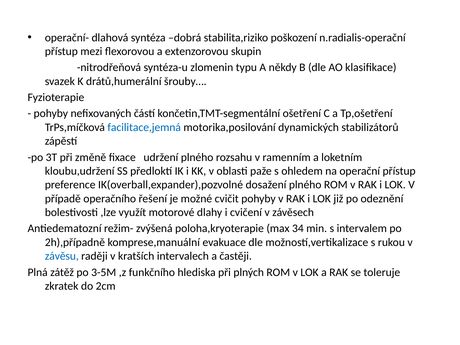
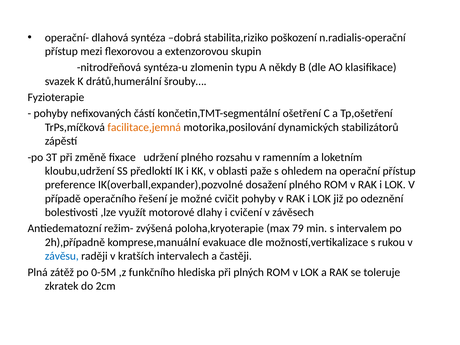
facilitace,jemná colour: blue -> orange (144, 127)
34: 34 -> 79 (298, 229)
3-5M: 3-5M -> 0-5M (104, 272)
